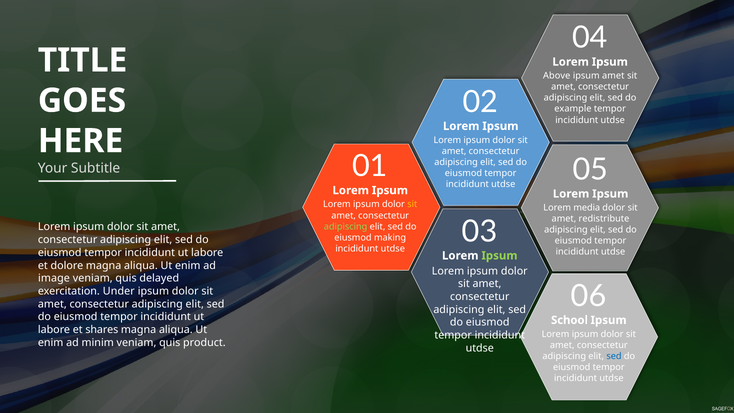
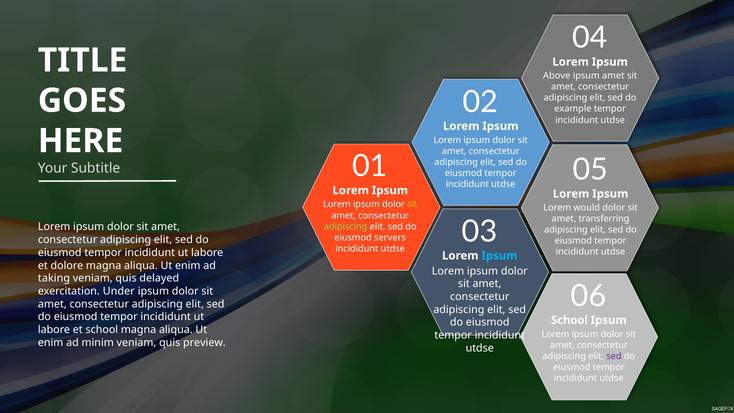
media: media -> would (587, 208)
redistribute: redistribute -> transferring (604, 219)
making: making -> servers (390, 237)
Ipsum colour: light green -> light blue (499, 256)
image: image -> taking (54, 278)
et shares: shares -> school (102, 330)
product: product -> preview (204, 342)
sed colour: blue -> purple (614, 356)
